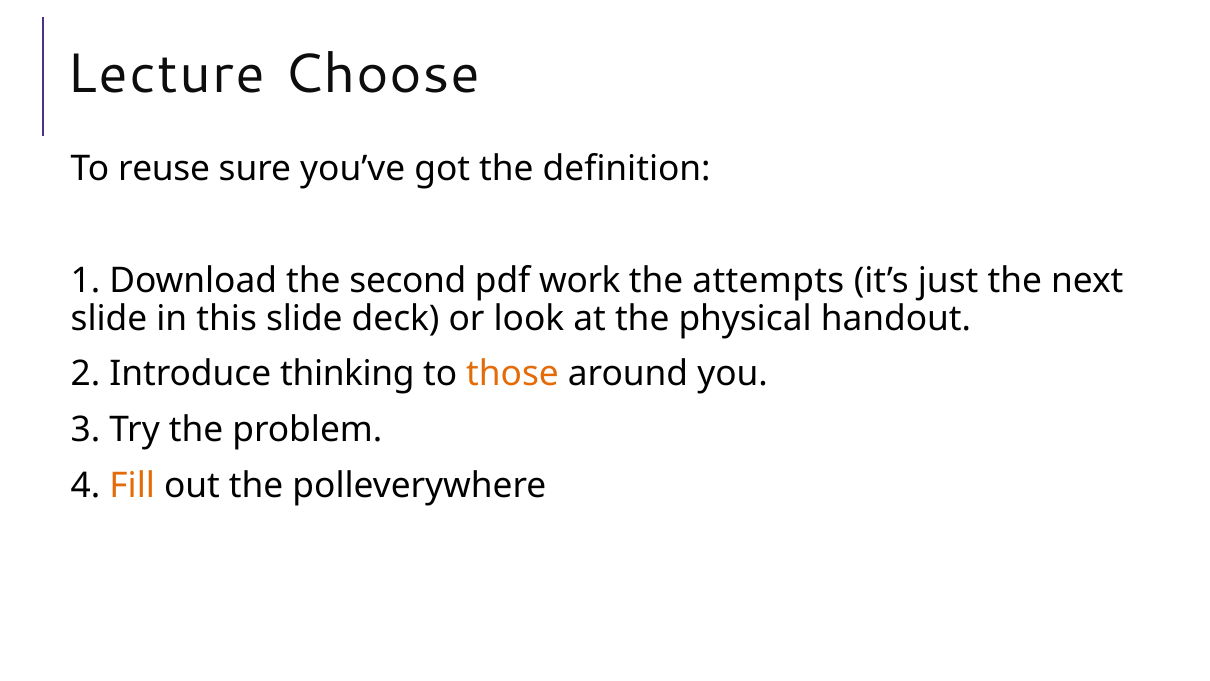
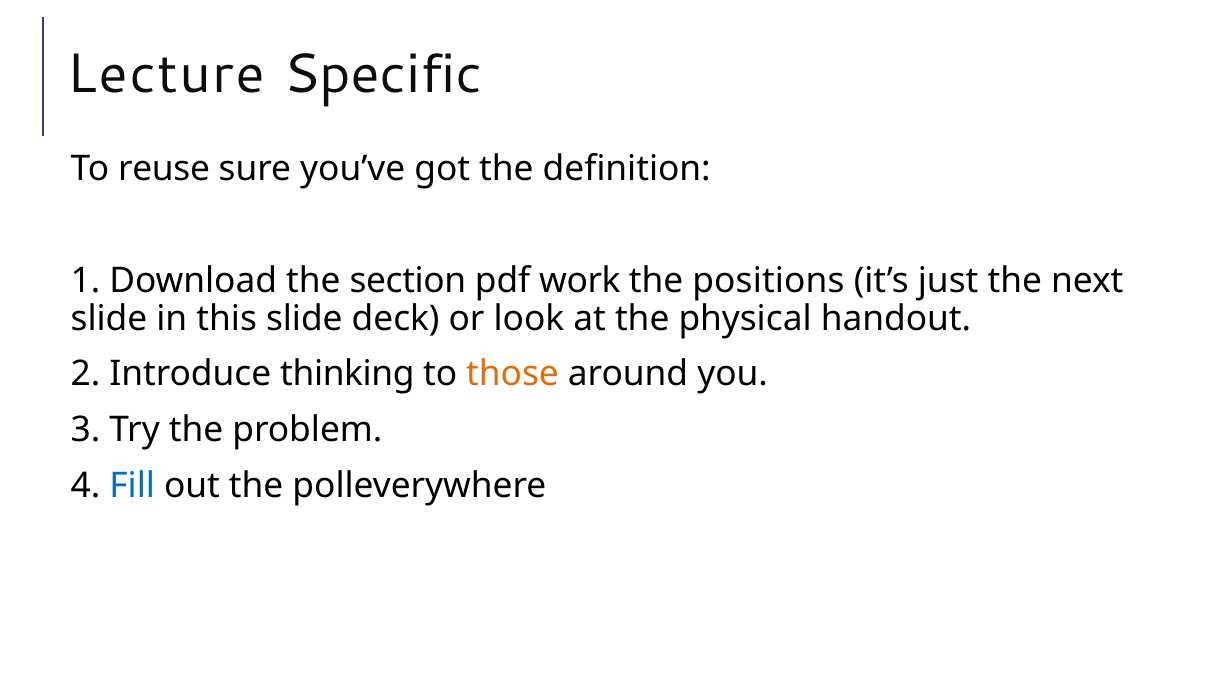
Choose: Choose -> Specific (383, 74)
second: second -> section (408, 280)
attempts: attempts -> positions (768, 280)
Fill colour: orange -> blue (132, 486)
